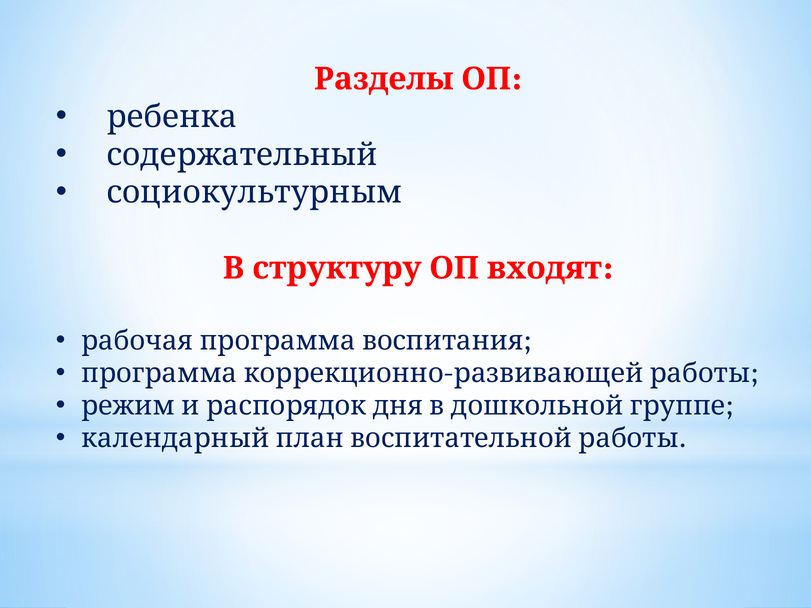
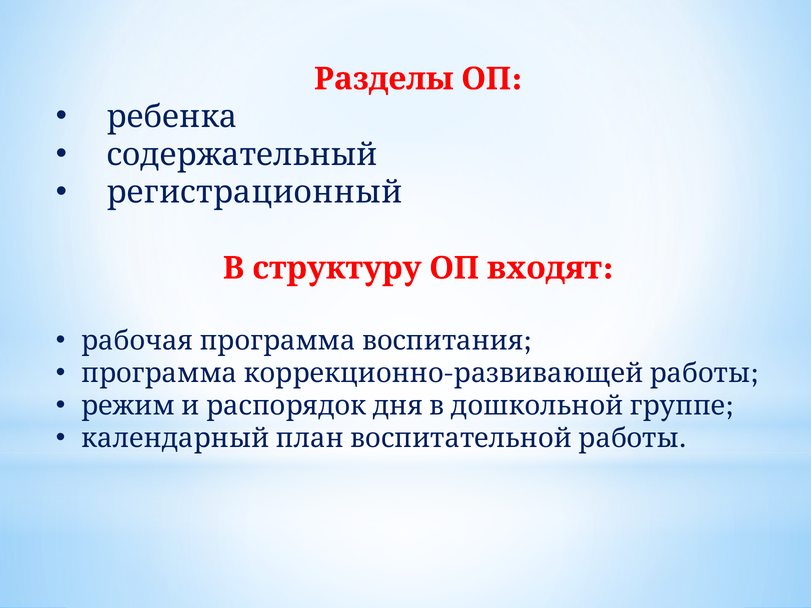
социокультурным: социокультурным -> регистрационный (254, 193)
